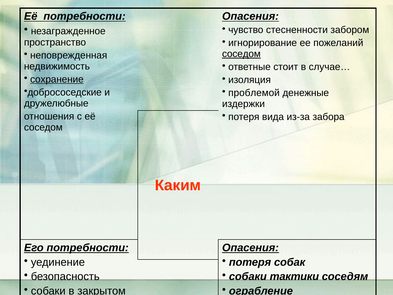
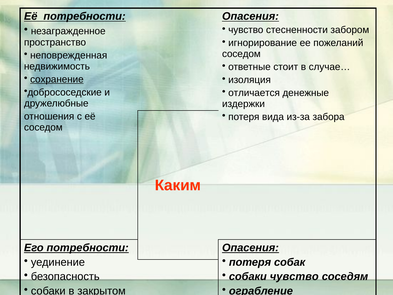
соседом underline: present -> none (241, 54)
проблемой: проблемой -> отличается (254, 93)
собаки тактики: тактики -> чувство (294, 276)
